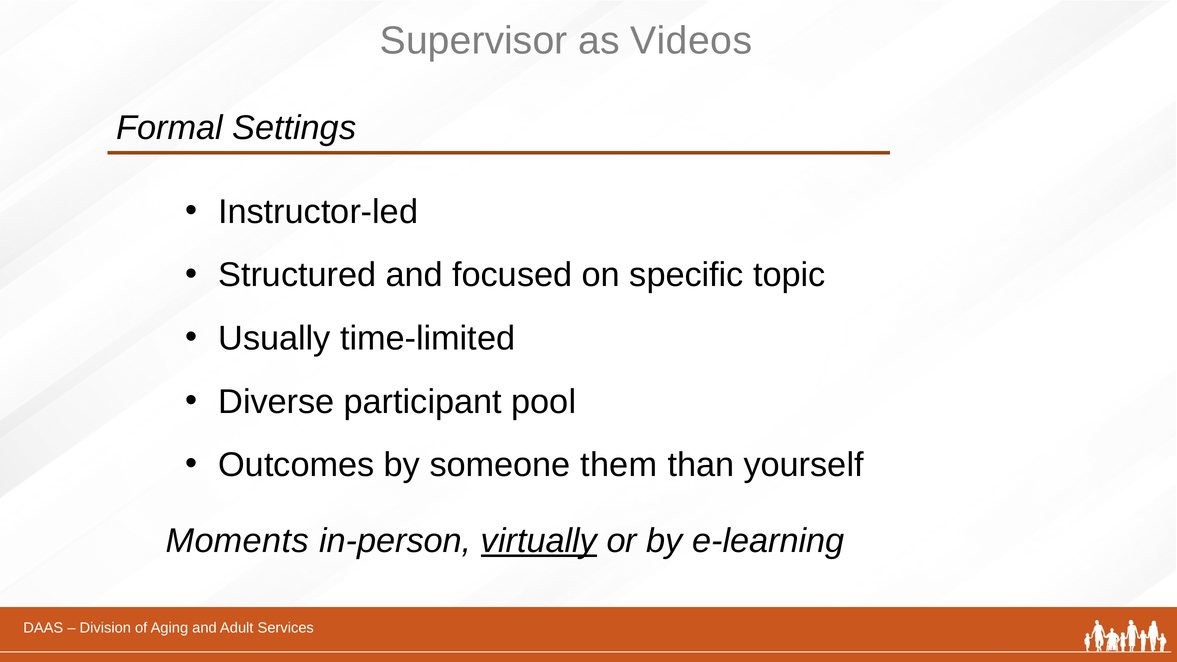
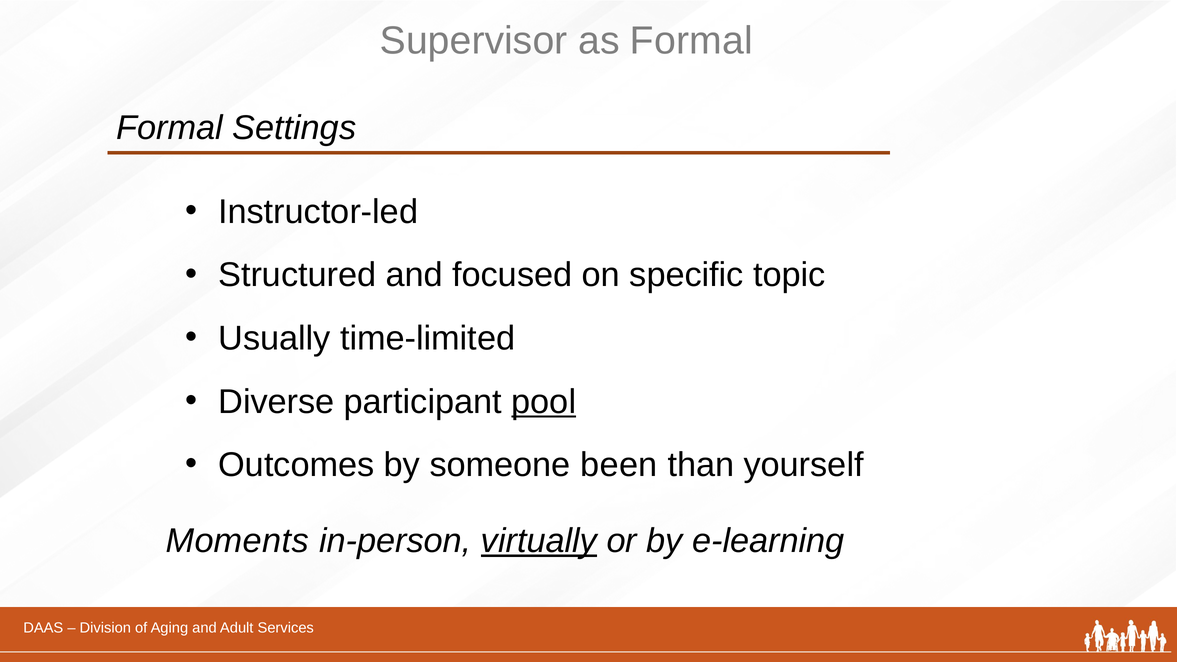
as Videos: Videos -> Formal (691, 41)
pool underline: none -> present (544, 402)
them: them -> been (619, 465)
